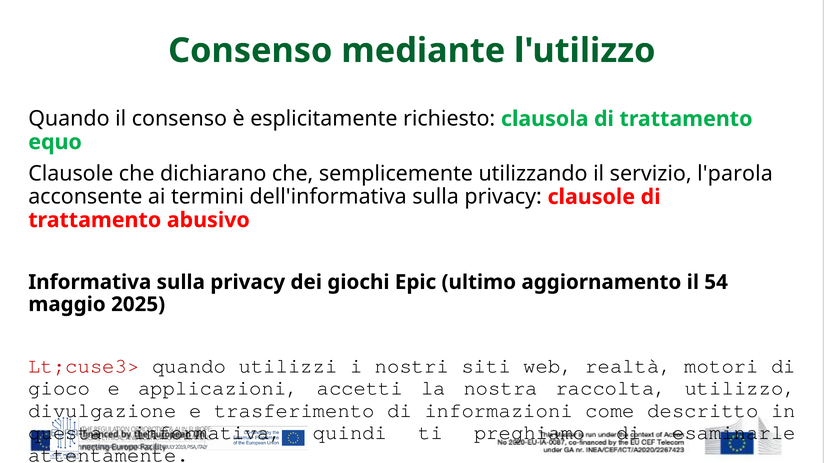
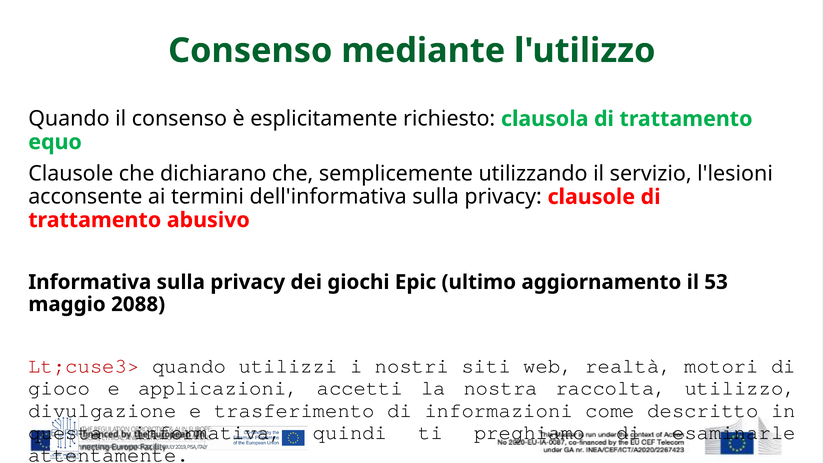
l'parola: l'parola -> l'lesioni (735, 174)
54: 54 -> 53 (716, 282)
2025: 2025 -> 2088 (138, 305)
